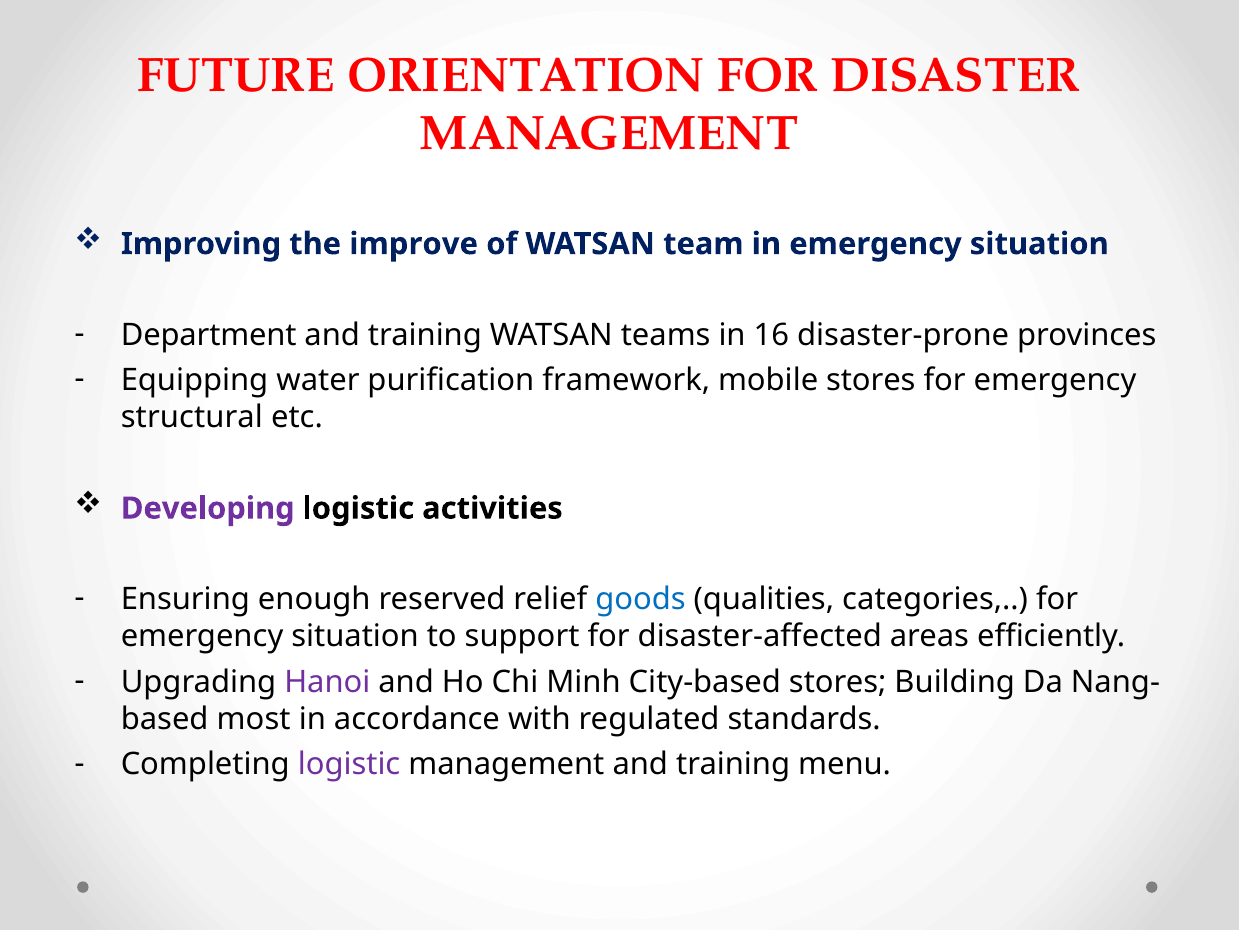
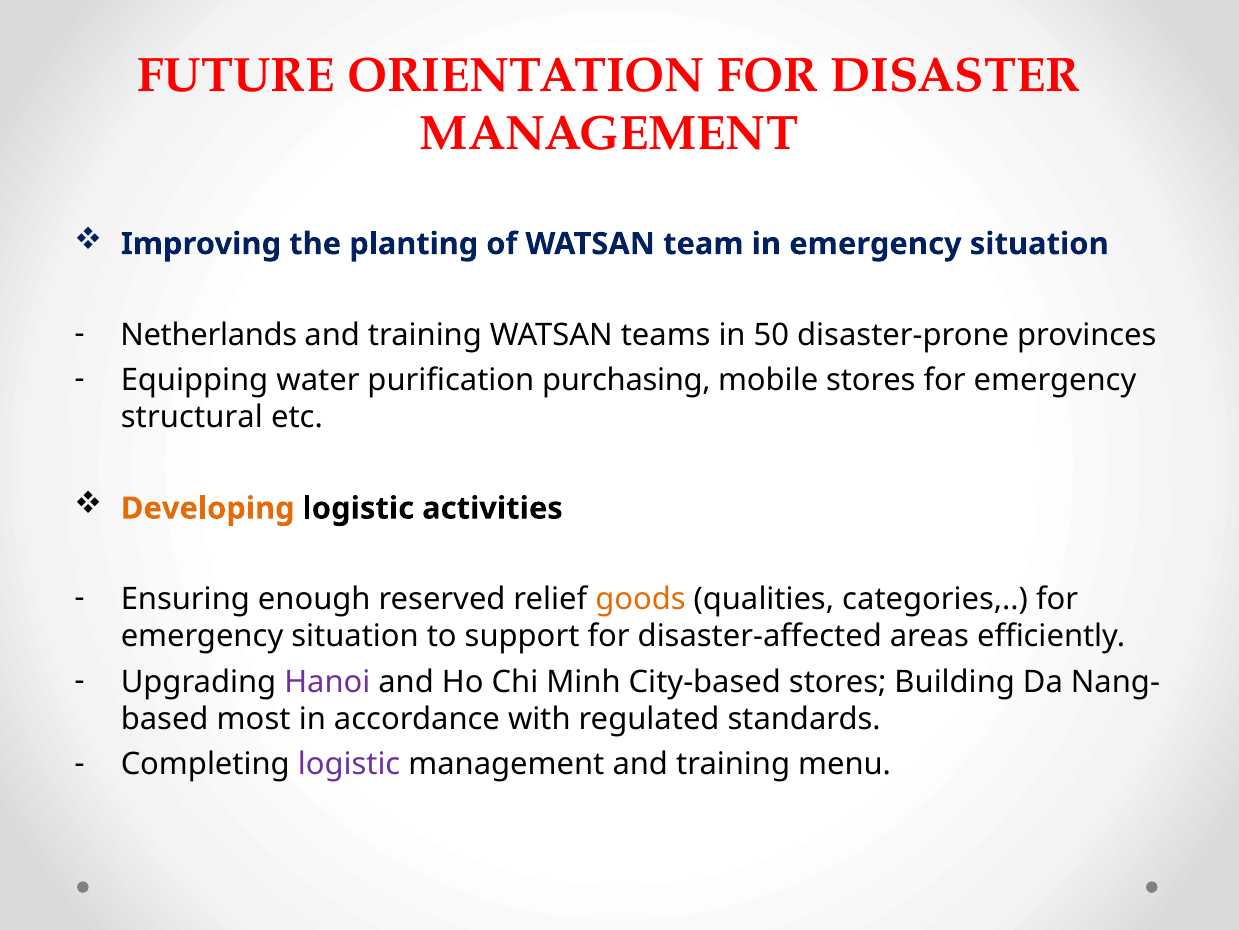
improve: improve -> planting (414, 244)
Department: Department -> Netherlands (209, 335)
16: 16 -> 50 (771, 335)
framework: framework -> purchasing (626, 380)
Developing colour: purple -> orange (208, 508)
goods colour: blue -> orange (641, 599)
